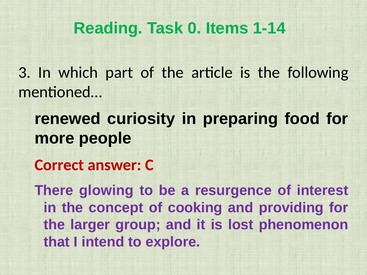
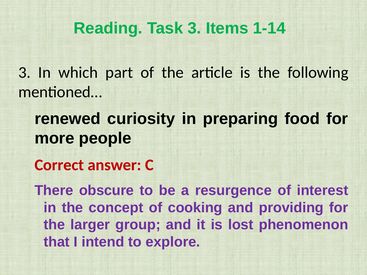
Task 0: 0 -> 3 (194, 28)
glowing: glowing -> obscure (106, 191)
